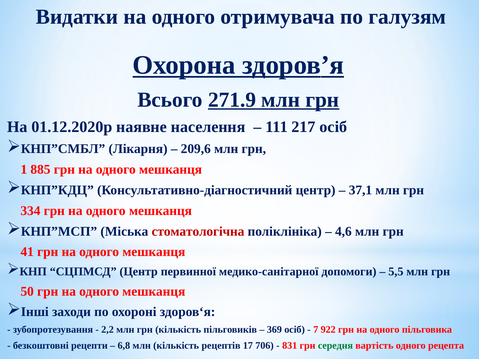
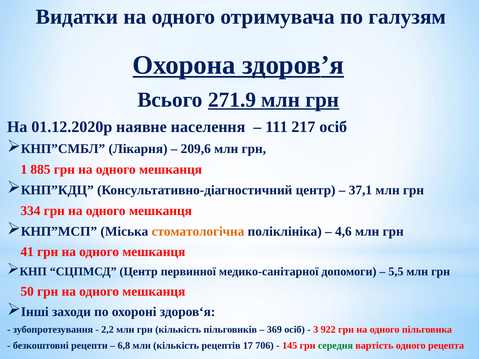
стоматологічна colour: red -> orange (198, 231)
7: 7 -> 3 (316, 330)
831: 831 -> 145 (290, 346)
